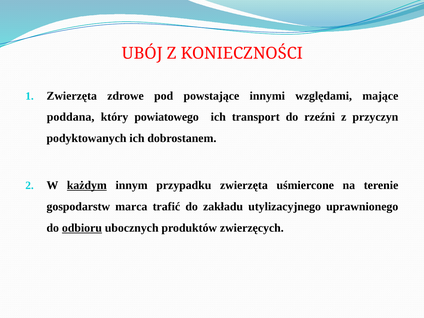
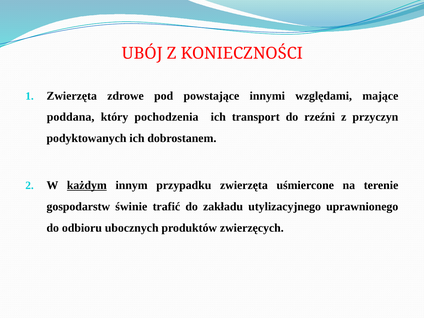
powiatowego: powiatowego -> pochodzenia (166, 117)
marca: marca -> świnie (131, 207)
odbioru underline: present -> none (82, 228)
